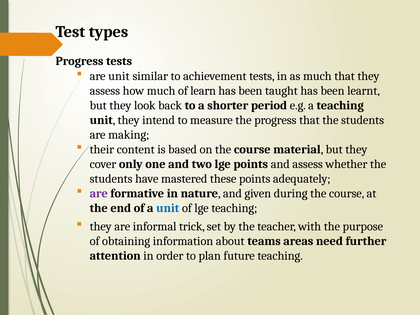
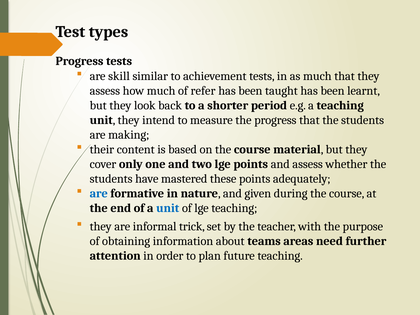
are unit: unit -> skill (119, 76)
learn: learn -> refer (203, 91)
are colour: purple -> blue (99, 194)
